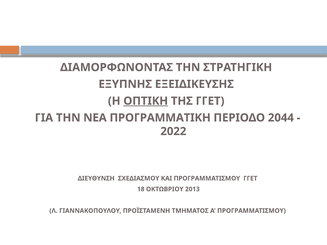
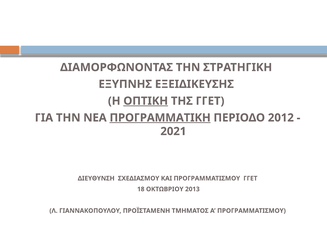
ΠΡΟΓΡΑΜΜΑΤΙΚΗ underline: none -> present (160, 118)
2044: 2044 -> 2012 (281, 118)
2022: 2022 -> 2021 (173, 131)
